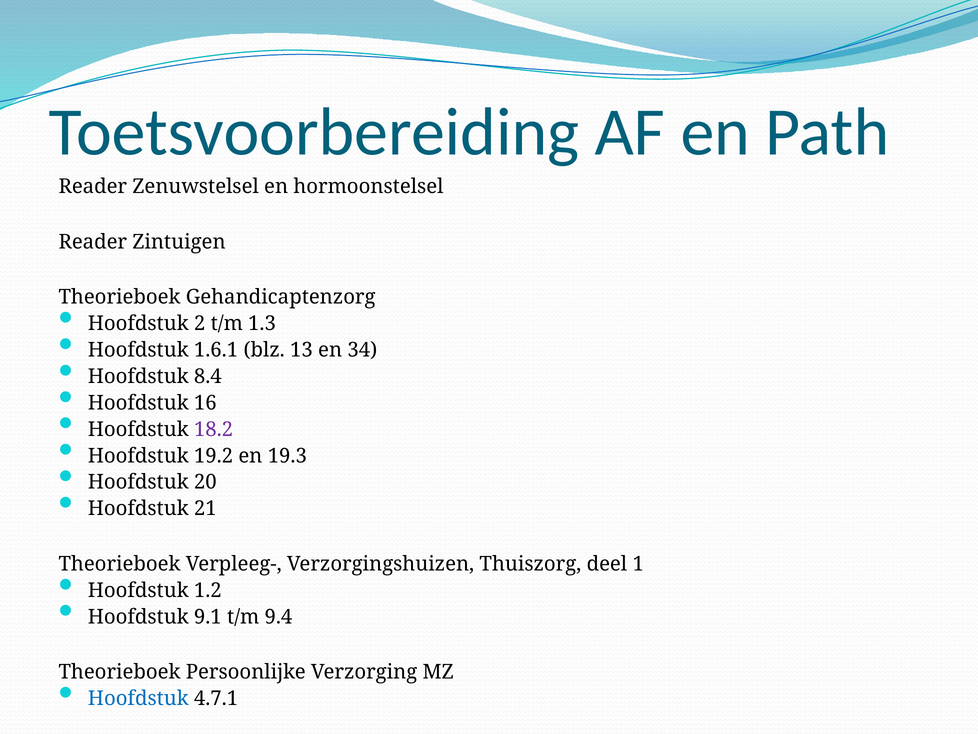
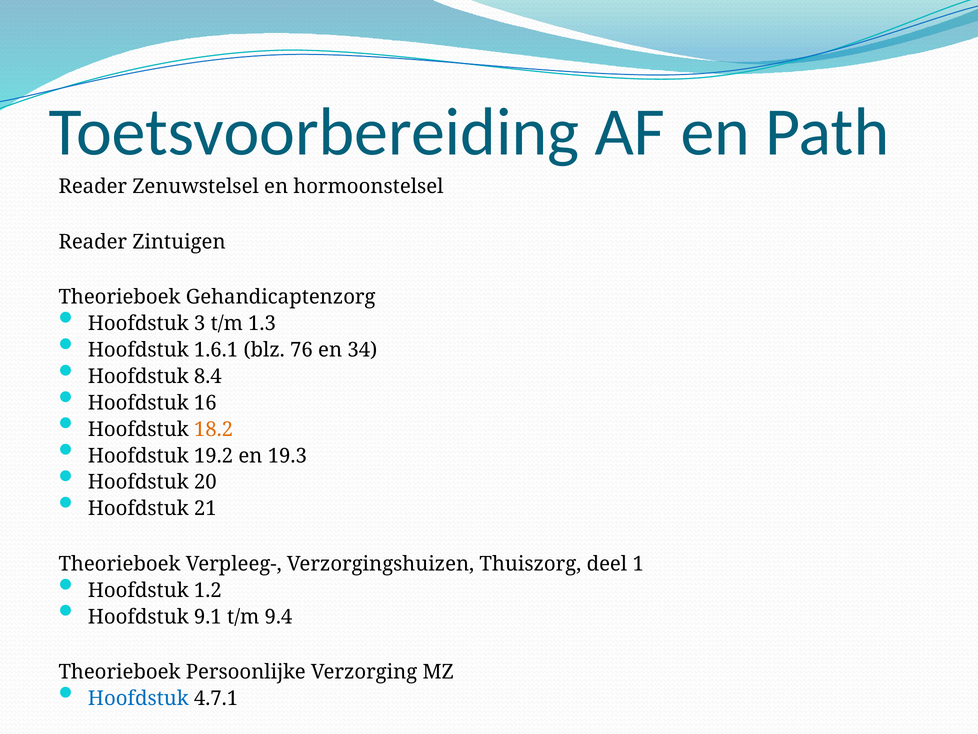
2: 2 -> 3 (200, 323)
13: 13 -> 76 (301, 350)
18.2 colour: purple -> orange (214, 429)
